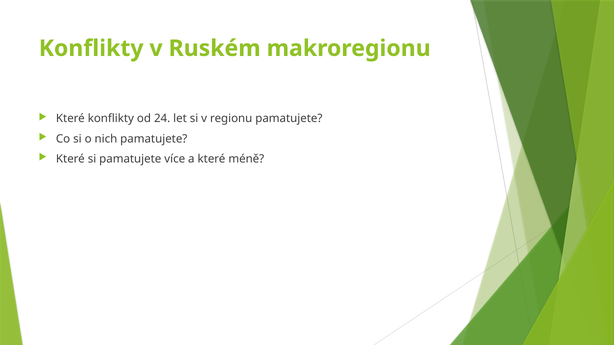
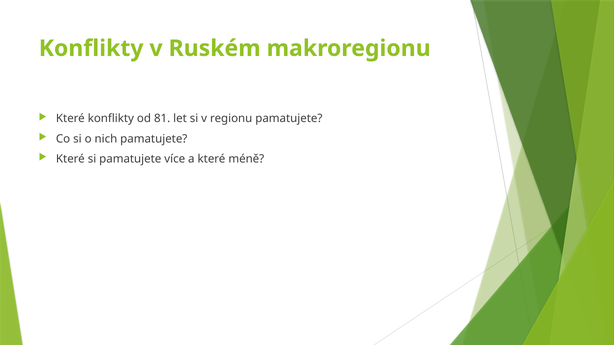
24: 24 -> 81 (162, 119)
